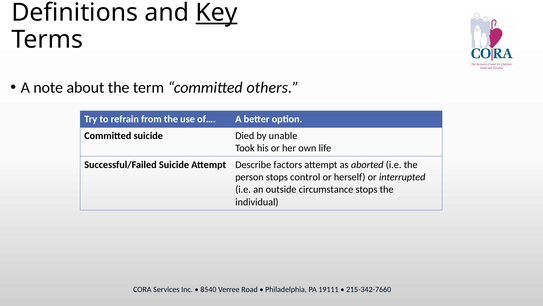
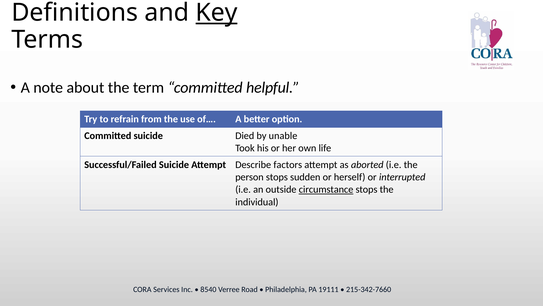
others: others -> helpful (273, 88)
control: control -> sudden (305, 177)
circumstance underline: none -> present (326, 189)
